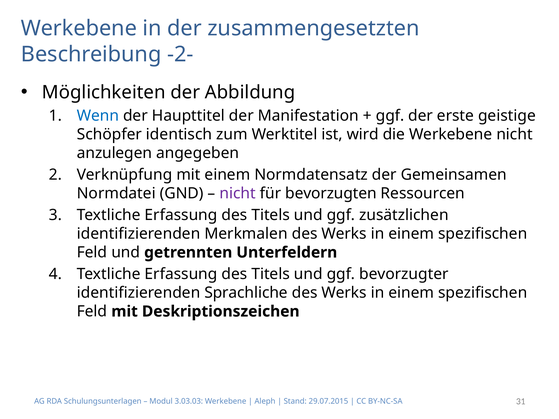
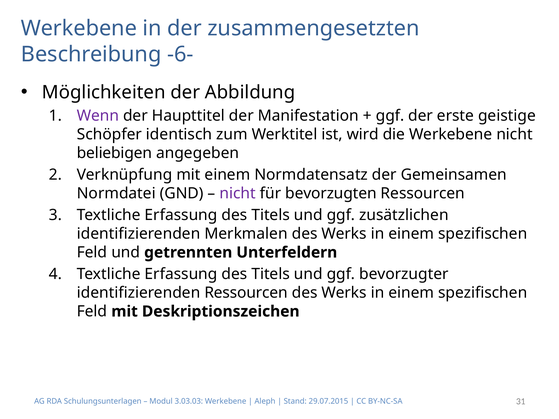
-2-: -2- -> -6- (180, 54)
Wenn colour: blue -> purple (98, 116)
anzulegen: anzulegen -> beliebigen (115, 153)
identifizierenden Sprachliche: Sprachliche -> Ressourcen (246, 293)
